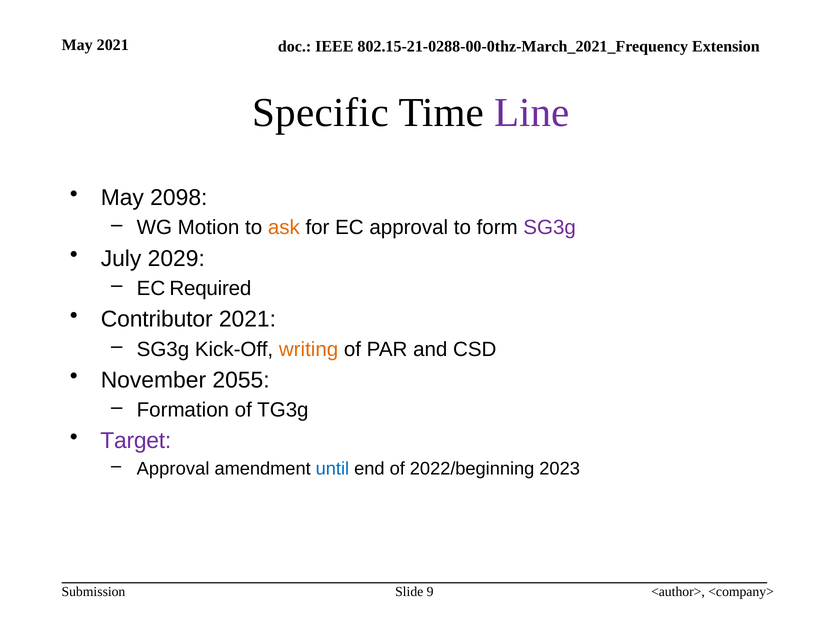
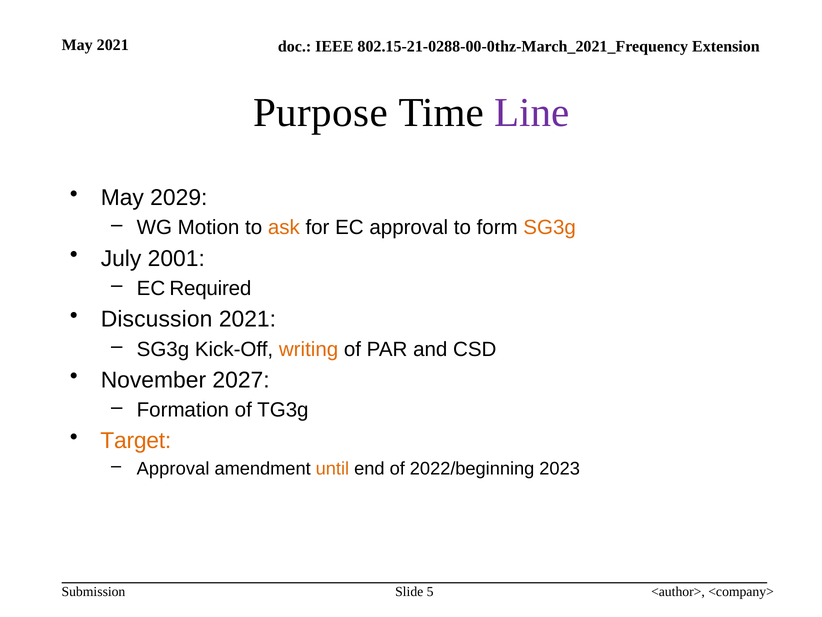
Specific: Specific -> Purpose (321, 112)
2098: 2098 -> 2029 (179, 198)
SG3g colour: purple -> orange (550, 228)
2029: 2029 -> 2001 (176, 258)
Contributor: Contributor -> Discussion (157, 319)
2055: 2055 -> 2027 (241, 380)
Target colour: purple -> orange (136, 441)
until colour: blue -> orange (332, 469)
9: 9 -> 5 (430, 591)
